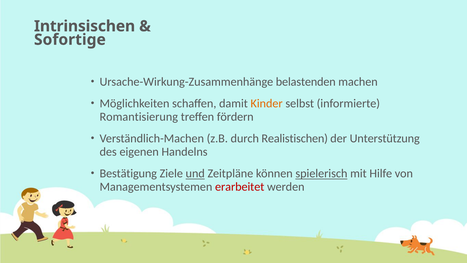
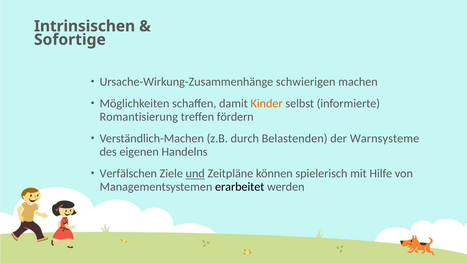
belastenden: belastenden -> schwierigen (306, 82)
Realistischen: Realistischen -> Belastenden (295, 138)
Unterstützung: Unterstützung -> Warnsysteme (385, 138)
Bestätigung: Bestätigung -> Verfälschen (128, 173)
spielerisch underline: present -> none (321, 173)
erarbeitet colour: red -> black (240, 187)
